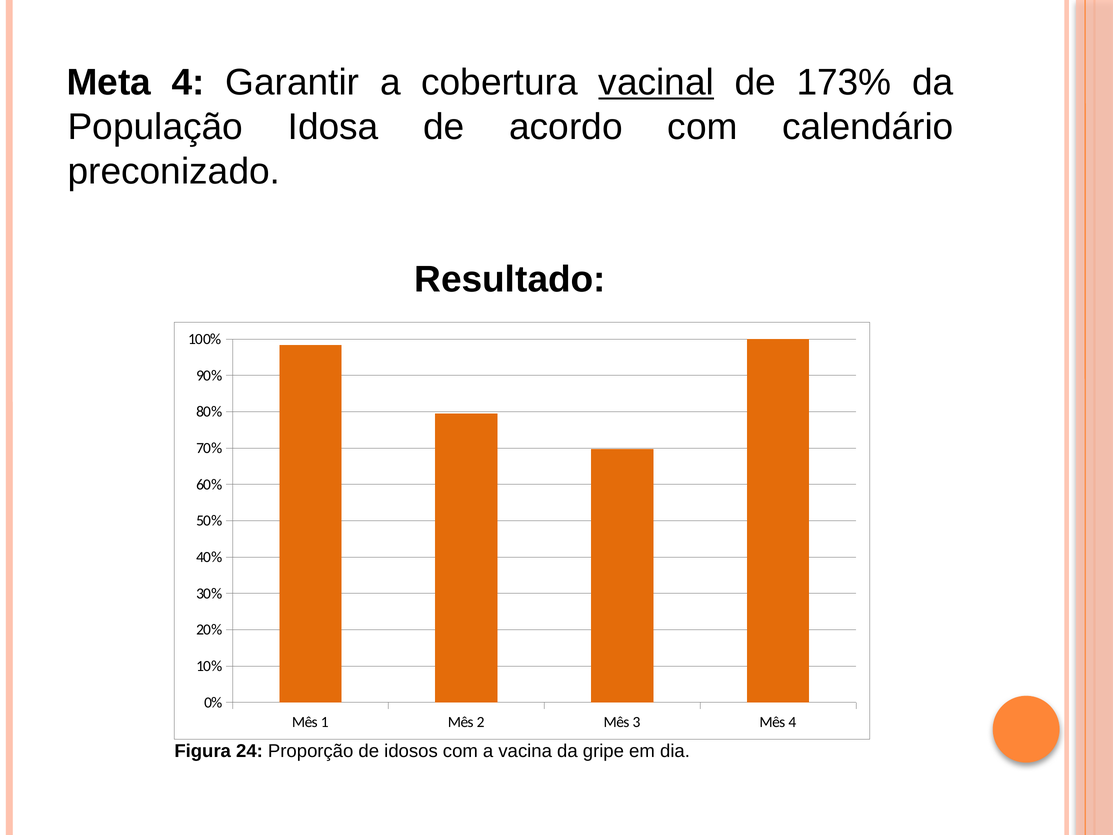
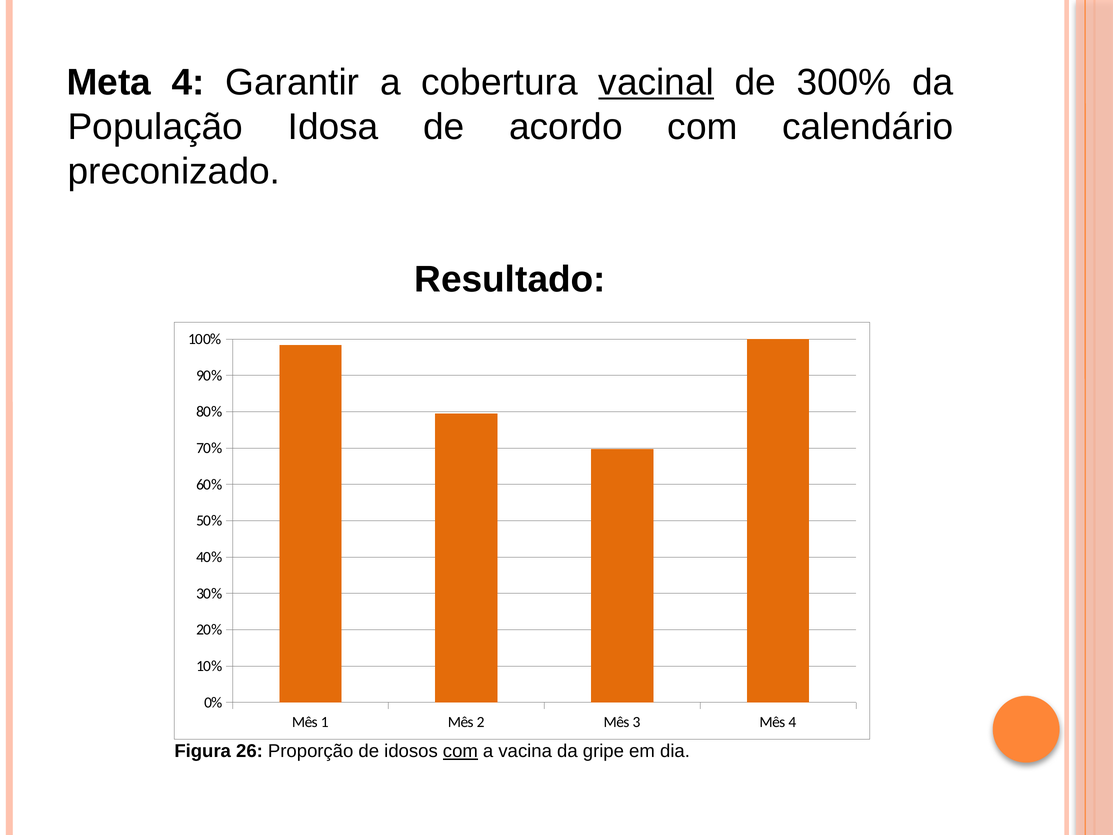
173%: 173% -> 300% (844, 83)
24: 24 -> 26 (249, 751)
com underline: none -> present (460, 751)
